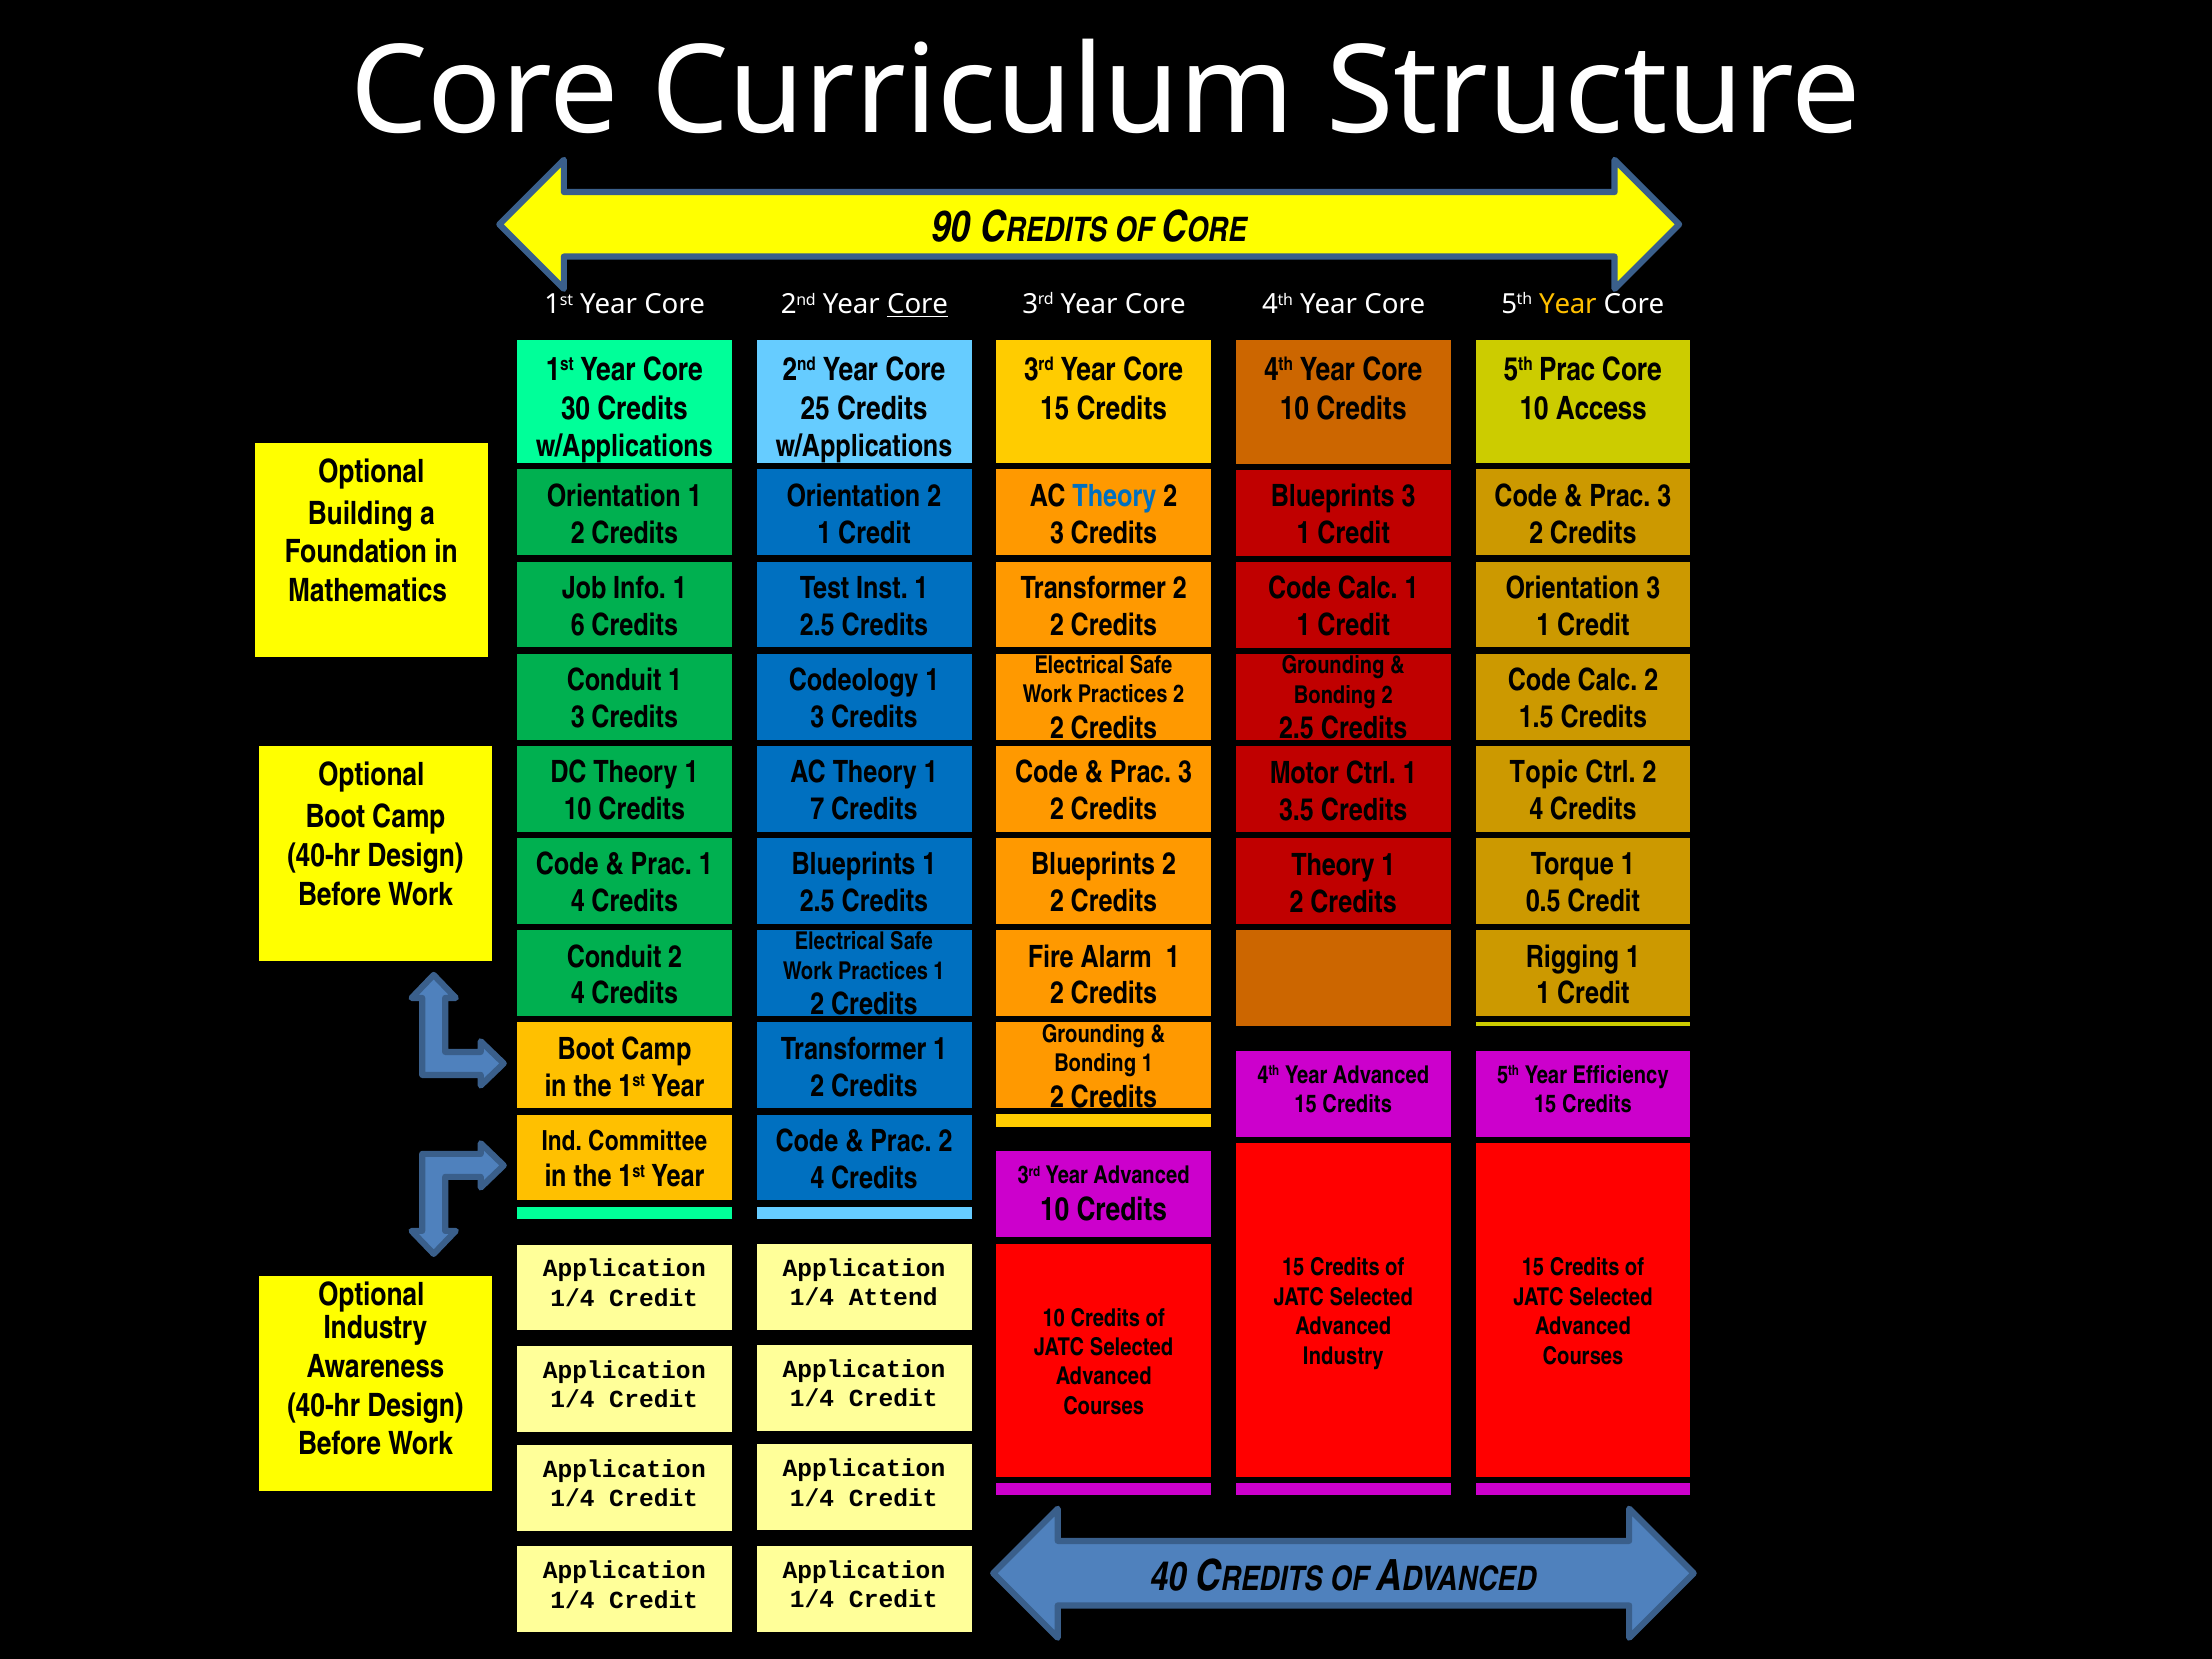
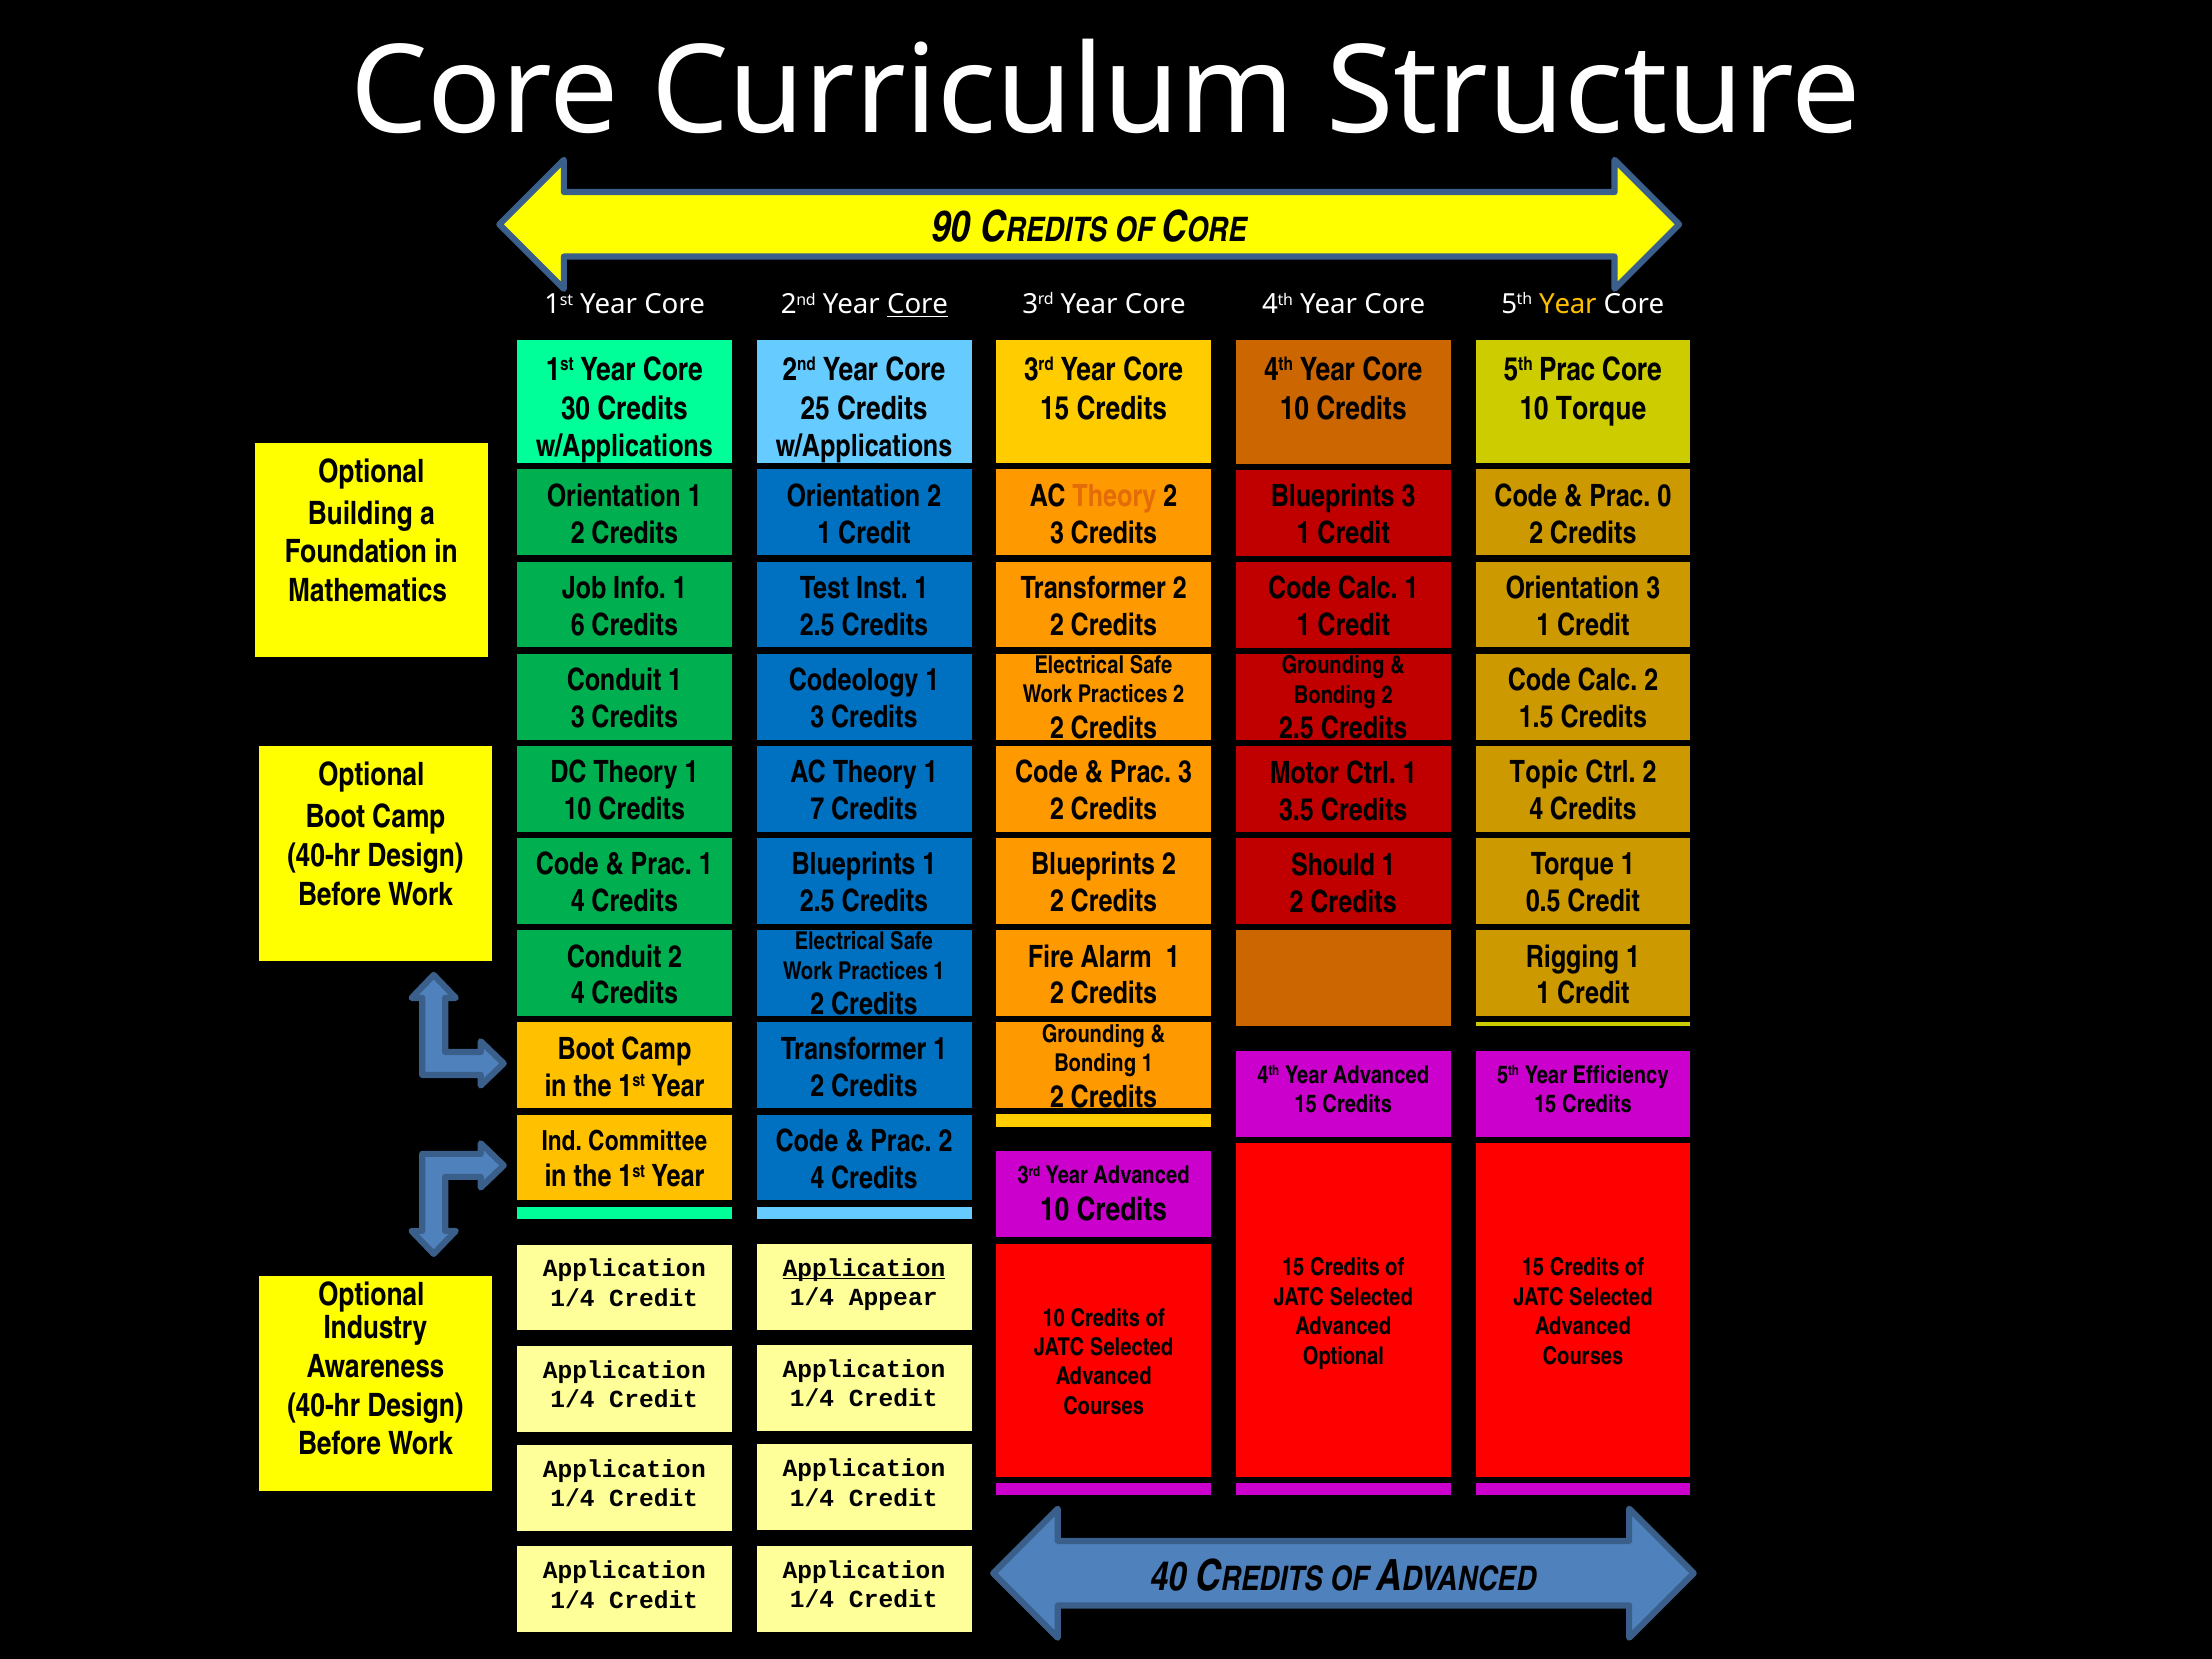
10 Access: Access -> Torque (1601, 408)
Theory colour: blue -> orange (1114, 496)
3: 3 -> 0 (1664, 496)
Theory: Theory -> Should (1333, 865)
Application underline: none -> present (864, 1268)
Attend: Attend -> Appear (893, 1298)
Industry: Industry -> Optional (1343, 1356)
